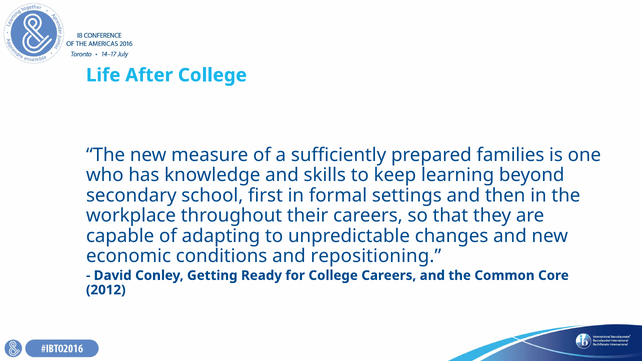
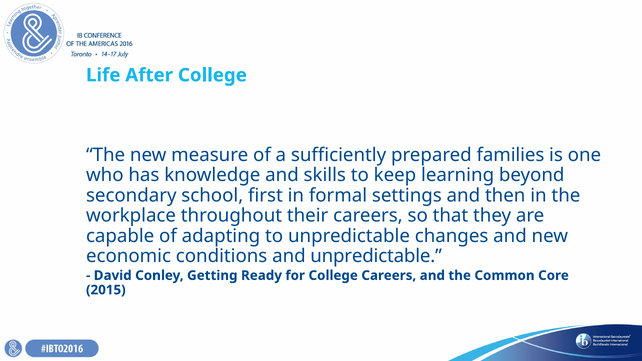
and repositioning: repositioning -> unpredictable (376, 256)
2012: 2012 -> 2015 (106, 290)
